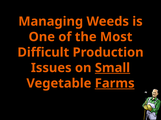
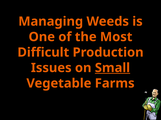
Farms underline: present -> none (115, 84)
